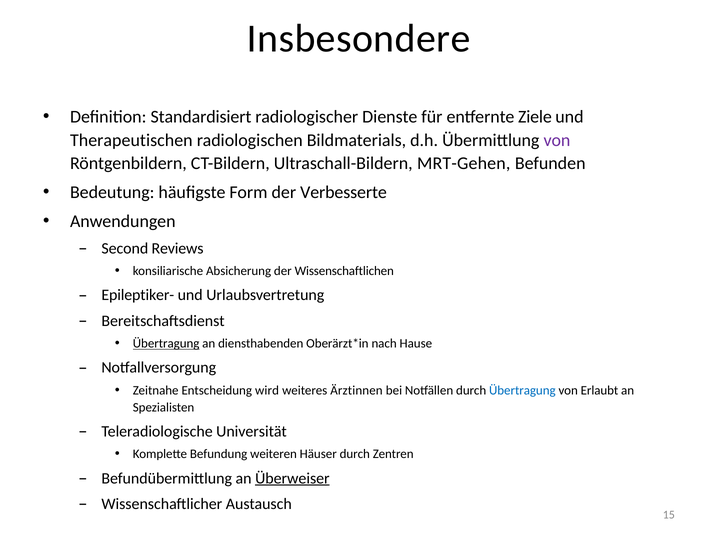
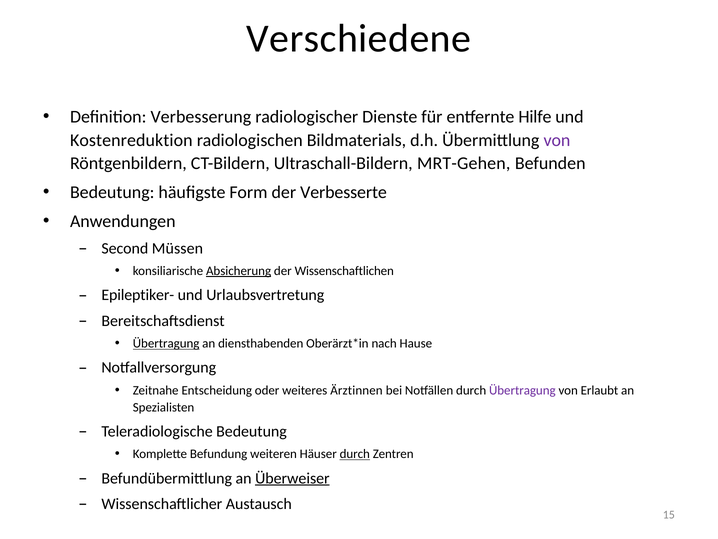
Insbesondere: Insbesondere -> Verschiedene (359, 38)
Standardisiert: Standardisiert -> Verbesserung (201, 117)
Ziele: Ziele -> Hilfe (535, 117)
Therapeutischen: Therapeutischen -> Kostenreduktion (131, 140)
Reviews: Reviews -> Müssen (177, 248)
Absicherung underline: none -> present (239, 271)
wird: wird -> oder (267, 390)
Übertragung colour: blue -> purple (522, 390)
Teleradiologische Universität: Universität -> Bedeutung (252, 431)
durch underline: none -> present (355, 454)
